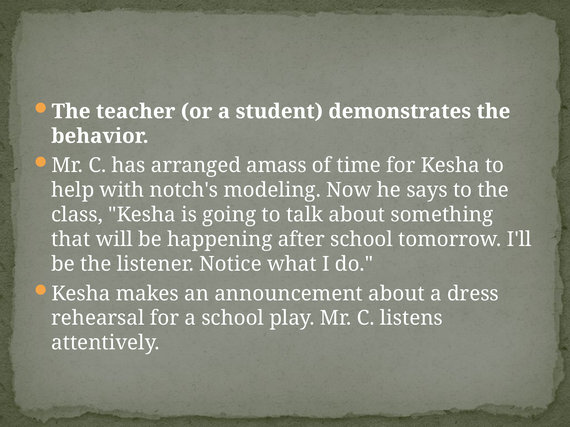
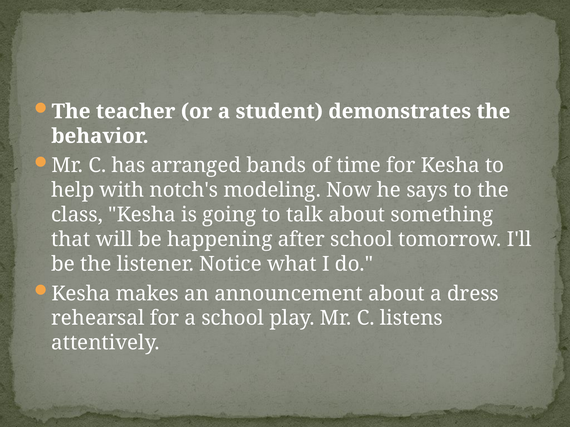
amass: amass -> bands (276, 166)
